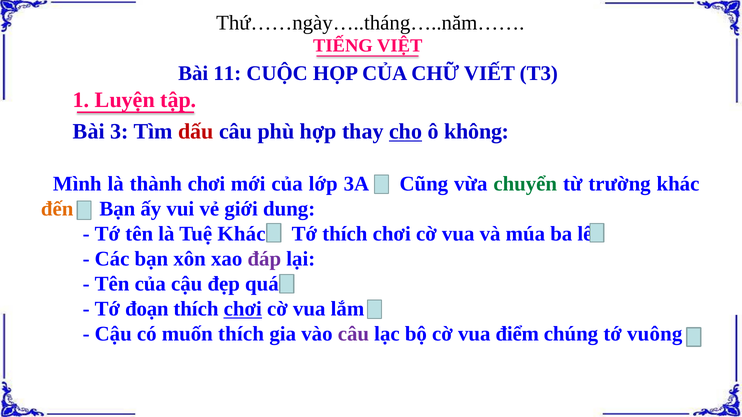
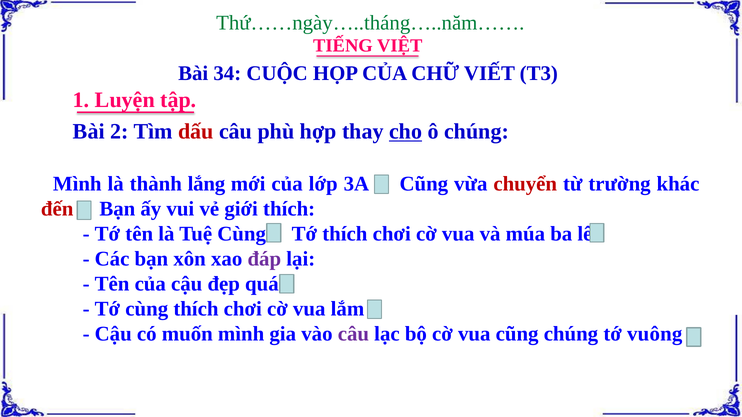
Thứ……ngày…..tháng…..năm…… colour: black -> green (370, 23)
11: 11 -> 34 (227, 73)
3: 3 -> 2 (119, 131)
ô không: không -> chúng (477, 131)
thành chơi: chơi -> lắng (206, 184)
chuyển colour: green -> red (525, 184)
đến colour: orange -> red (57, 209)
giới dung: dung -> thích (289, 209)
Tuệ Khác: Khác -> Cùng (242, 234)
Tớ đoạn: đoạn -> cùng (147, 309)
chơi underline: present -> none (243, 309)
muốn thích: thích -> mình (241, 334)
vua điểm: điểm -> cũng (517, 334)
